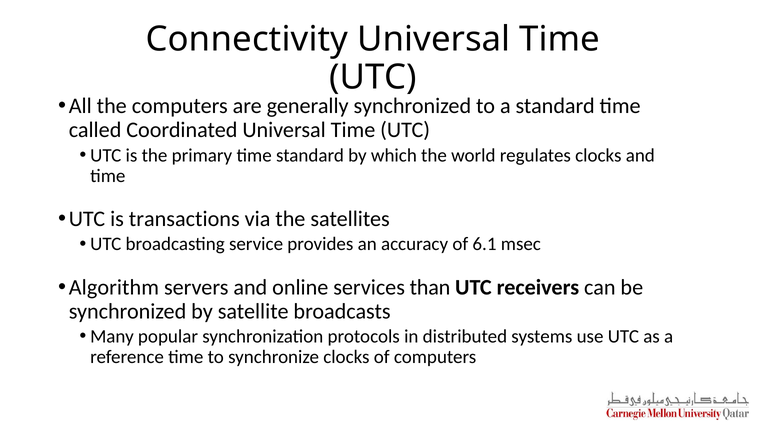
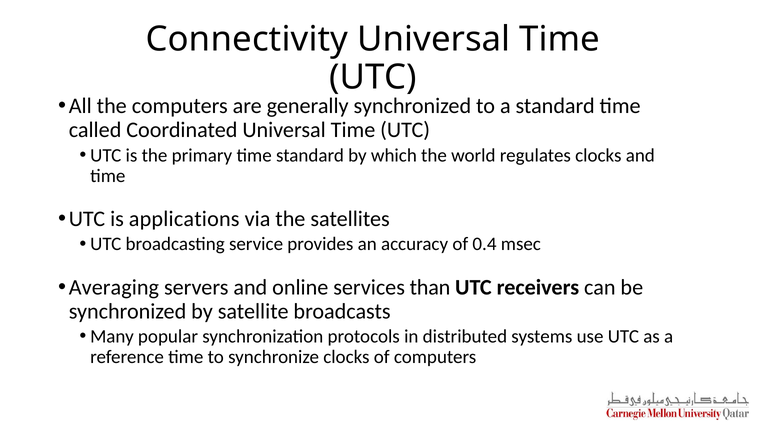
transactions: transactions -> applications (184, 219)
6.1: 6.1 -> 0.4 (484, 244)
Algorithm: Algorithm -> Averaging (114, 287)
